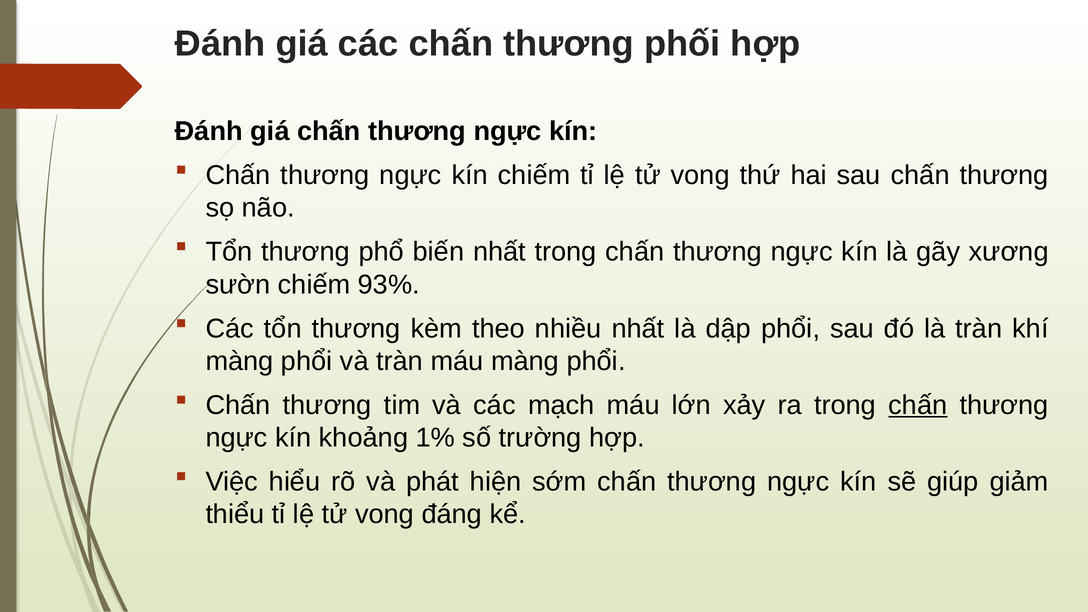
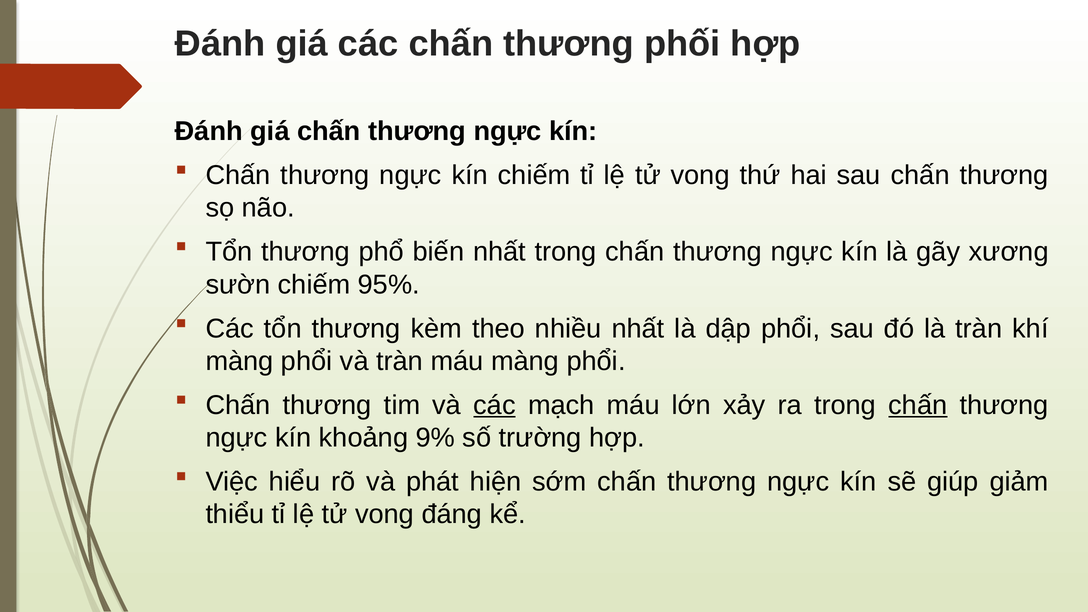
93%: 93% -> 95% (389, 285)
các underline: none -> present (495, 405)
1%: 1% -> 9% (435, 438)
